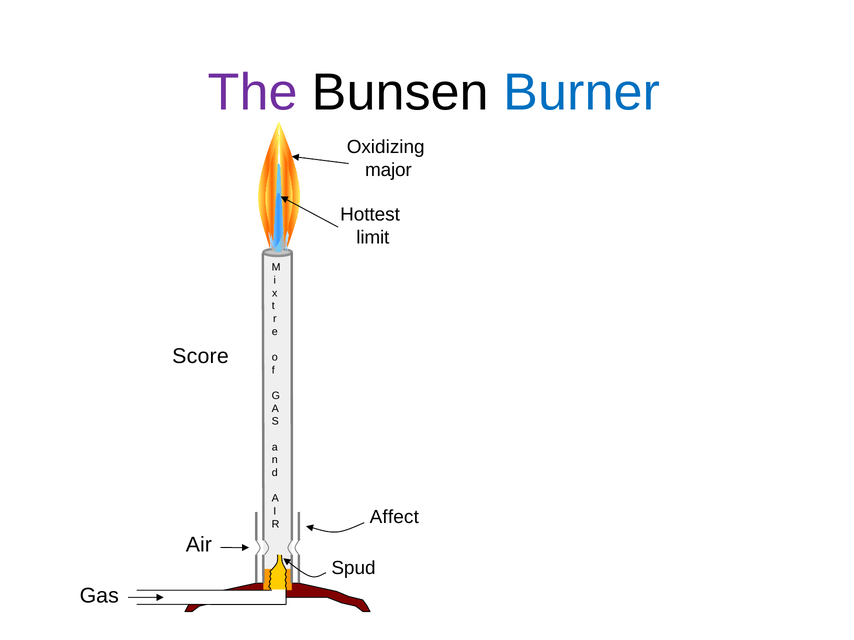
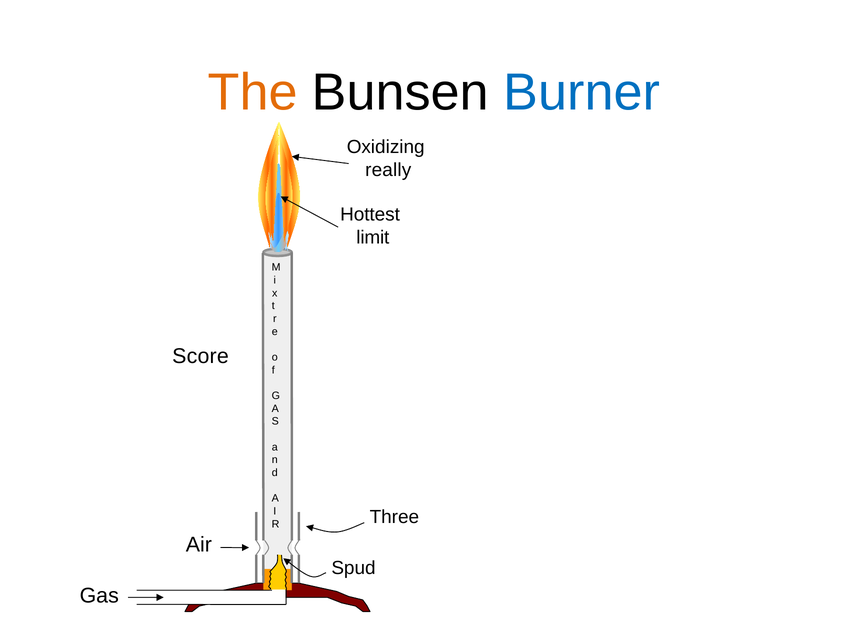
The colour: purple -> orange (253, 93)
major: major -> really (388, 170)
Affect: Affect -> Three (394, 517)
